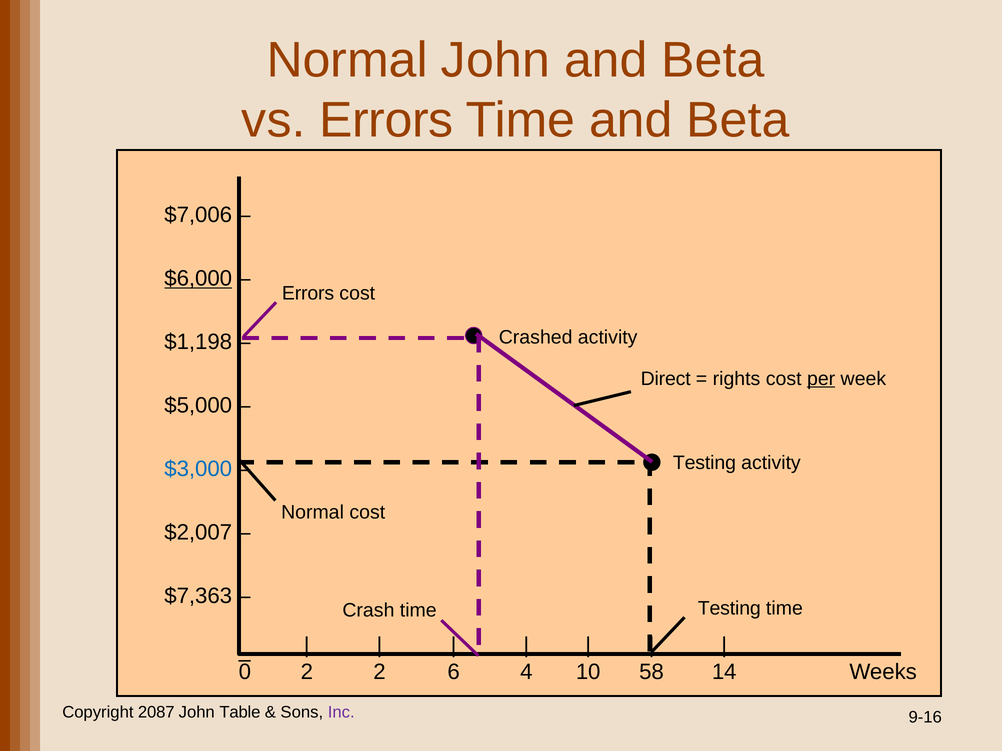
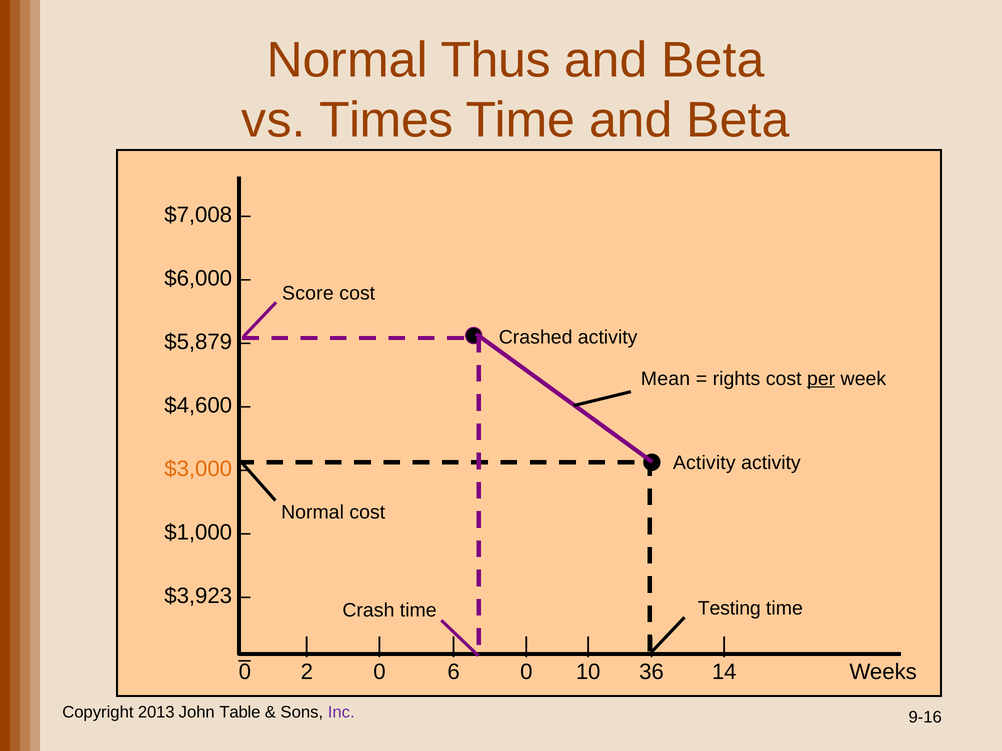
Normal John: John -> Thus (496, 60)
vs Errors: Errors -> Times (386, 121)
$7,006: $7,006 -> $7,008 (198, 215)
$6,000 underline: present -> none (198, 279)
Errors: Errors -> Score (308, 294)
$1,198: $1,198 -> $5,879 (198, 342)
Direct: Direct -> Mean (665, 379)
$5,000: $5,000 -> $4,600 (198, 406)
Testing: Testing -> Activity (704, 463)
$3,000 colour: blue -> orange (198, 469)
$2,007: $2,007 -> $1,000 (198, 533)
$7,363: $7,363 -> $3,923 (198, 596)
2 2: 2 -> 0 (380, 672)
6 4: 4 -> 0 (526, 672)
58: 58 -> 36 (652, 672)
2087: 2087 -> 2013 (156, 713)
